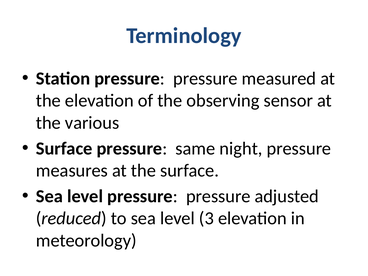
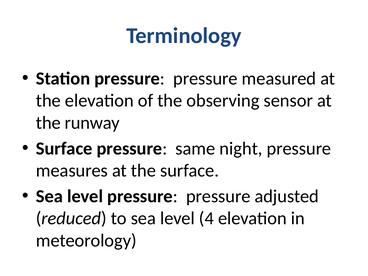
various: various -> runway (92, 123)
3: 3 -> 4 (206, 218)
